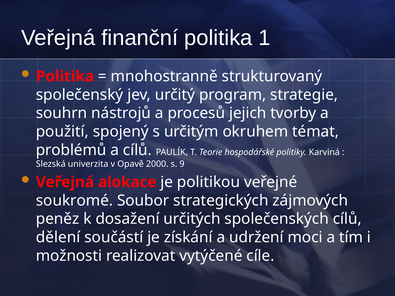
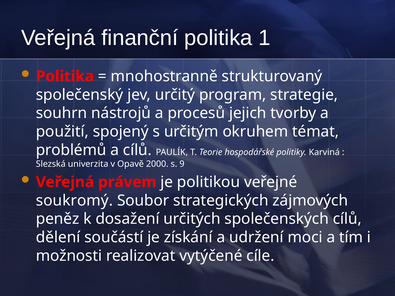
alokace: alokace -> právem (127, 182)
soukromé: soukromé -> soukromý (74, 201)
